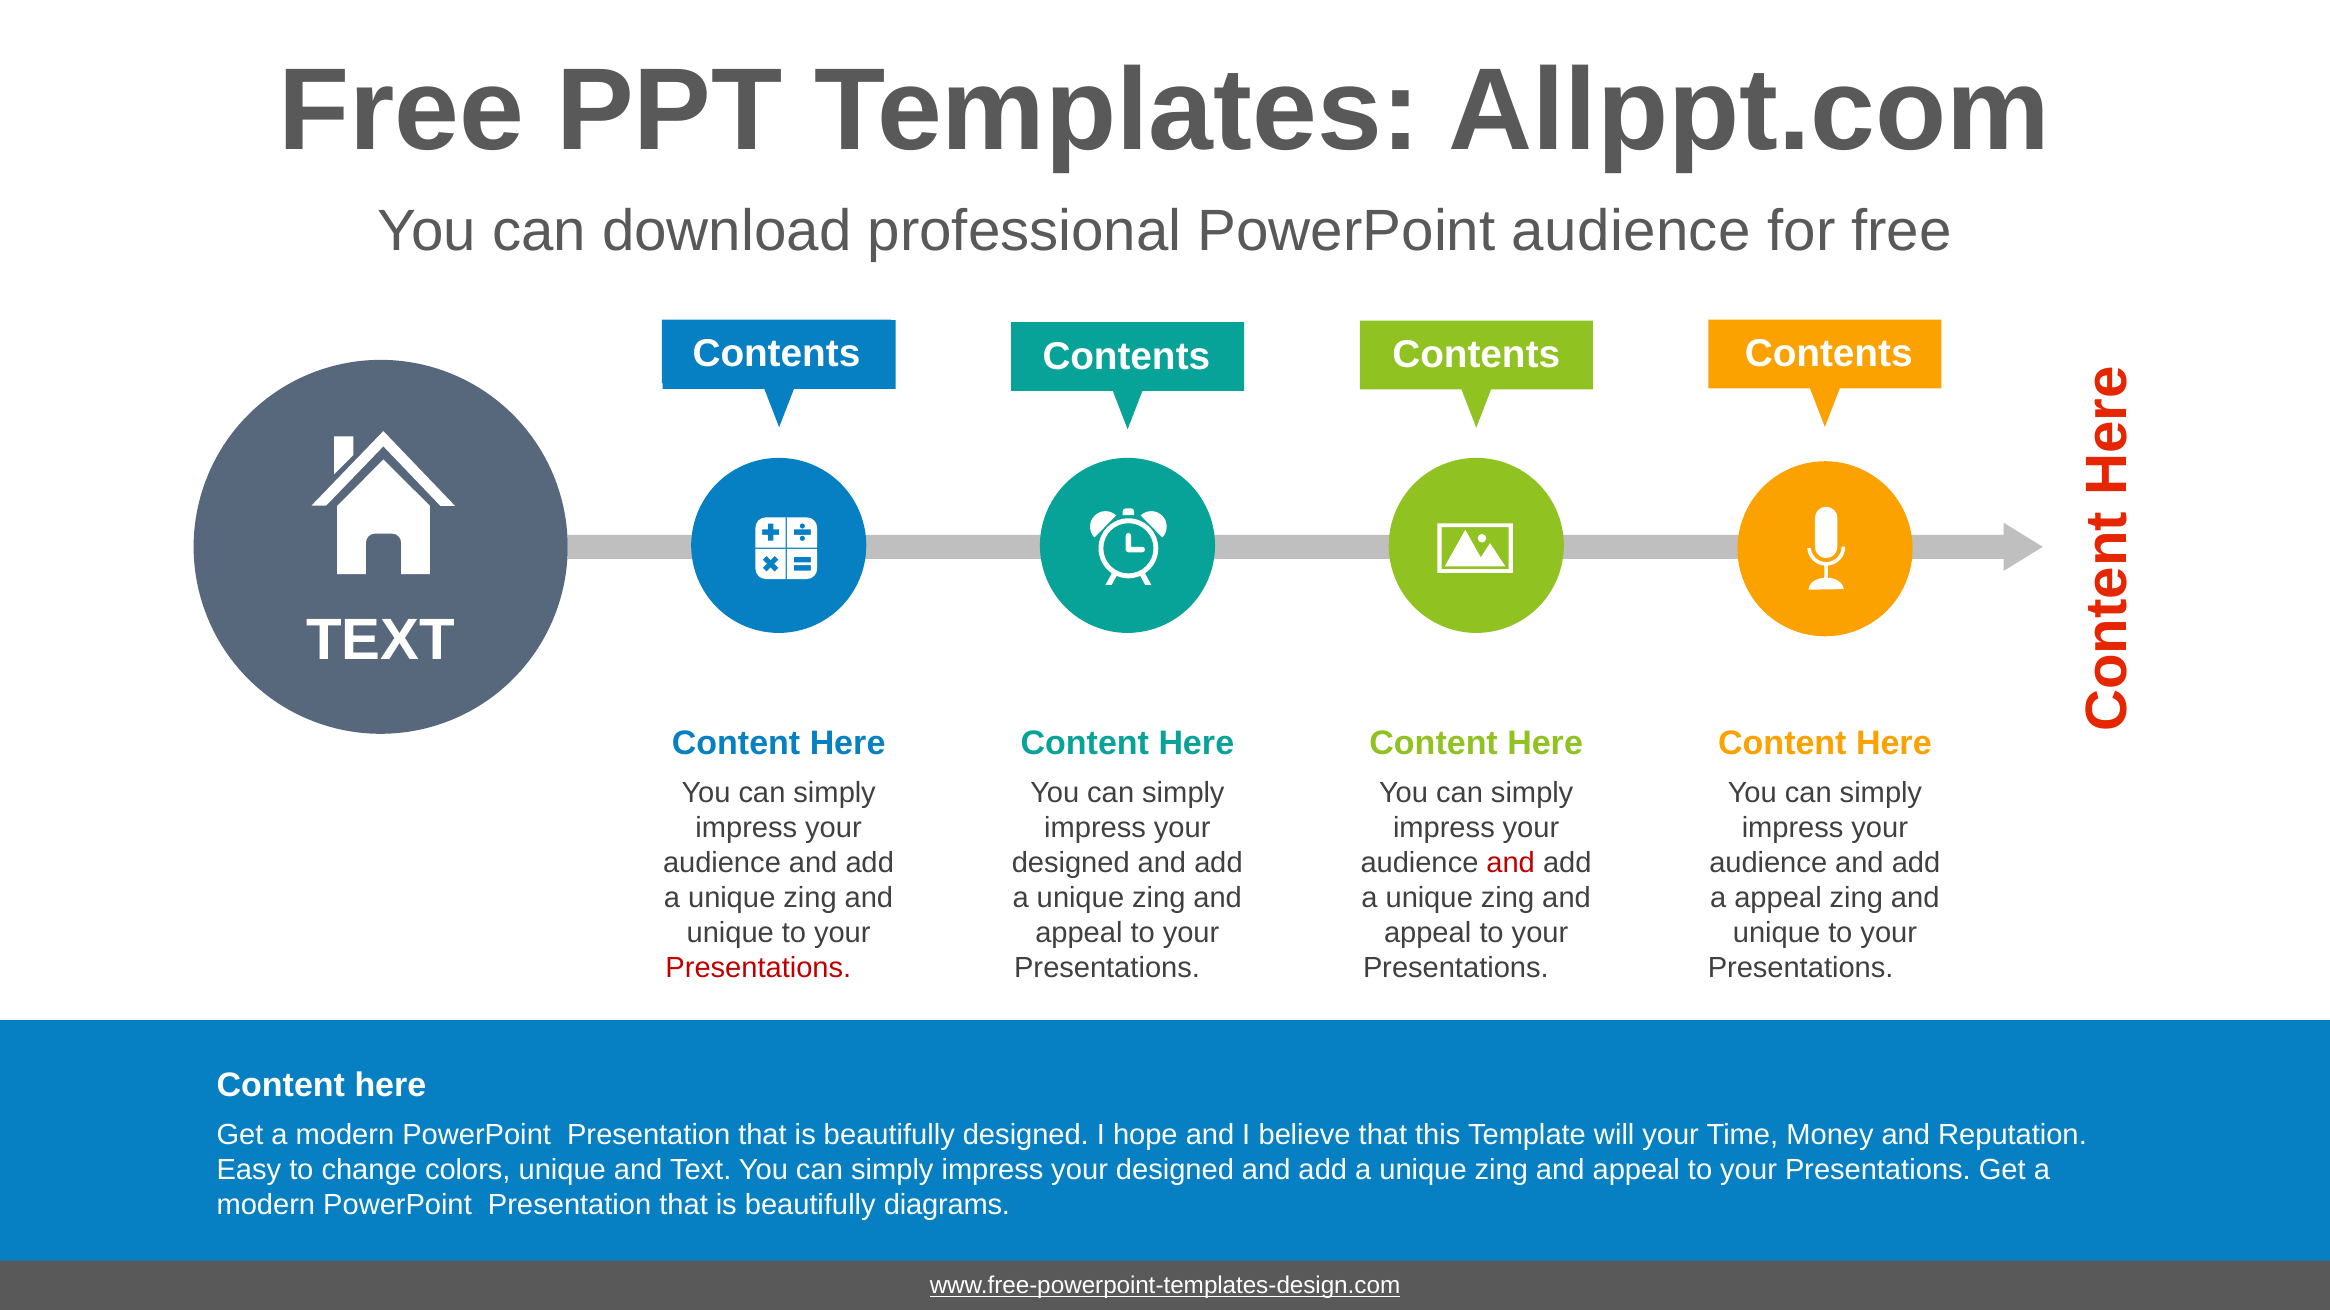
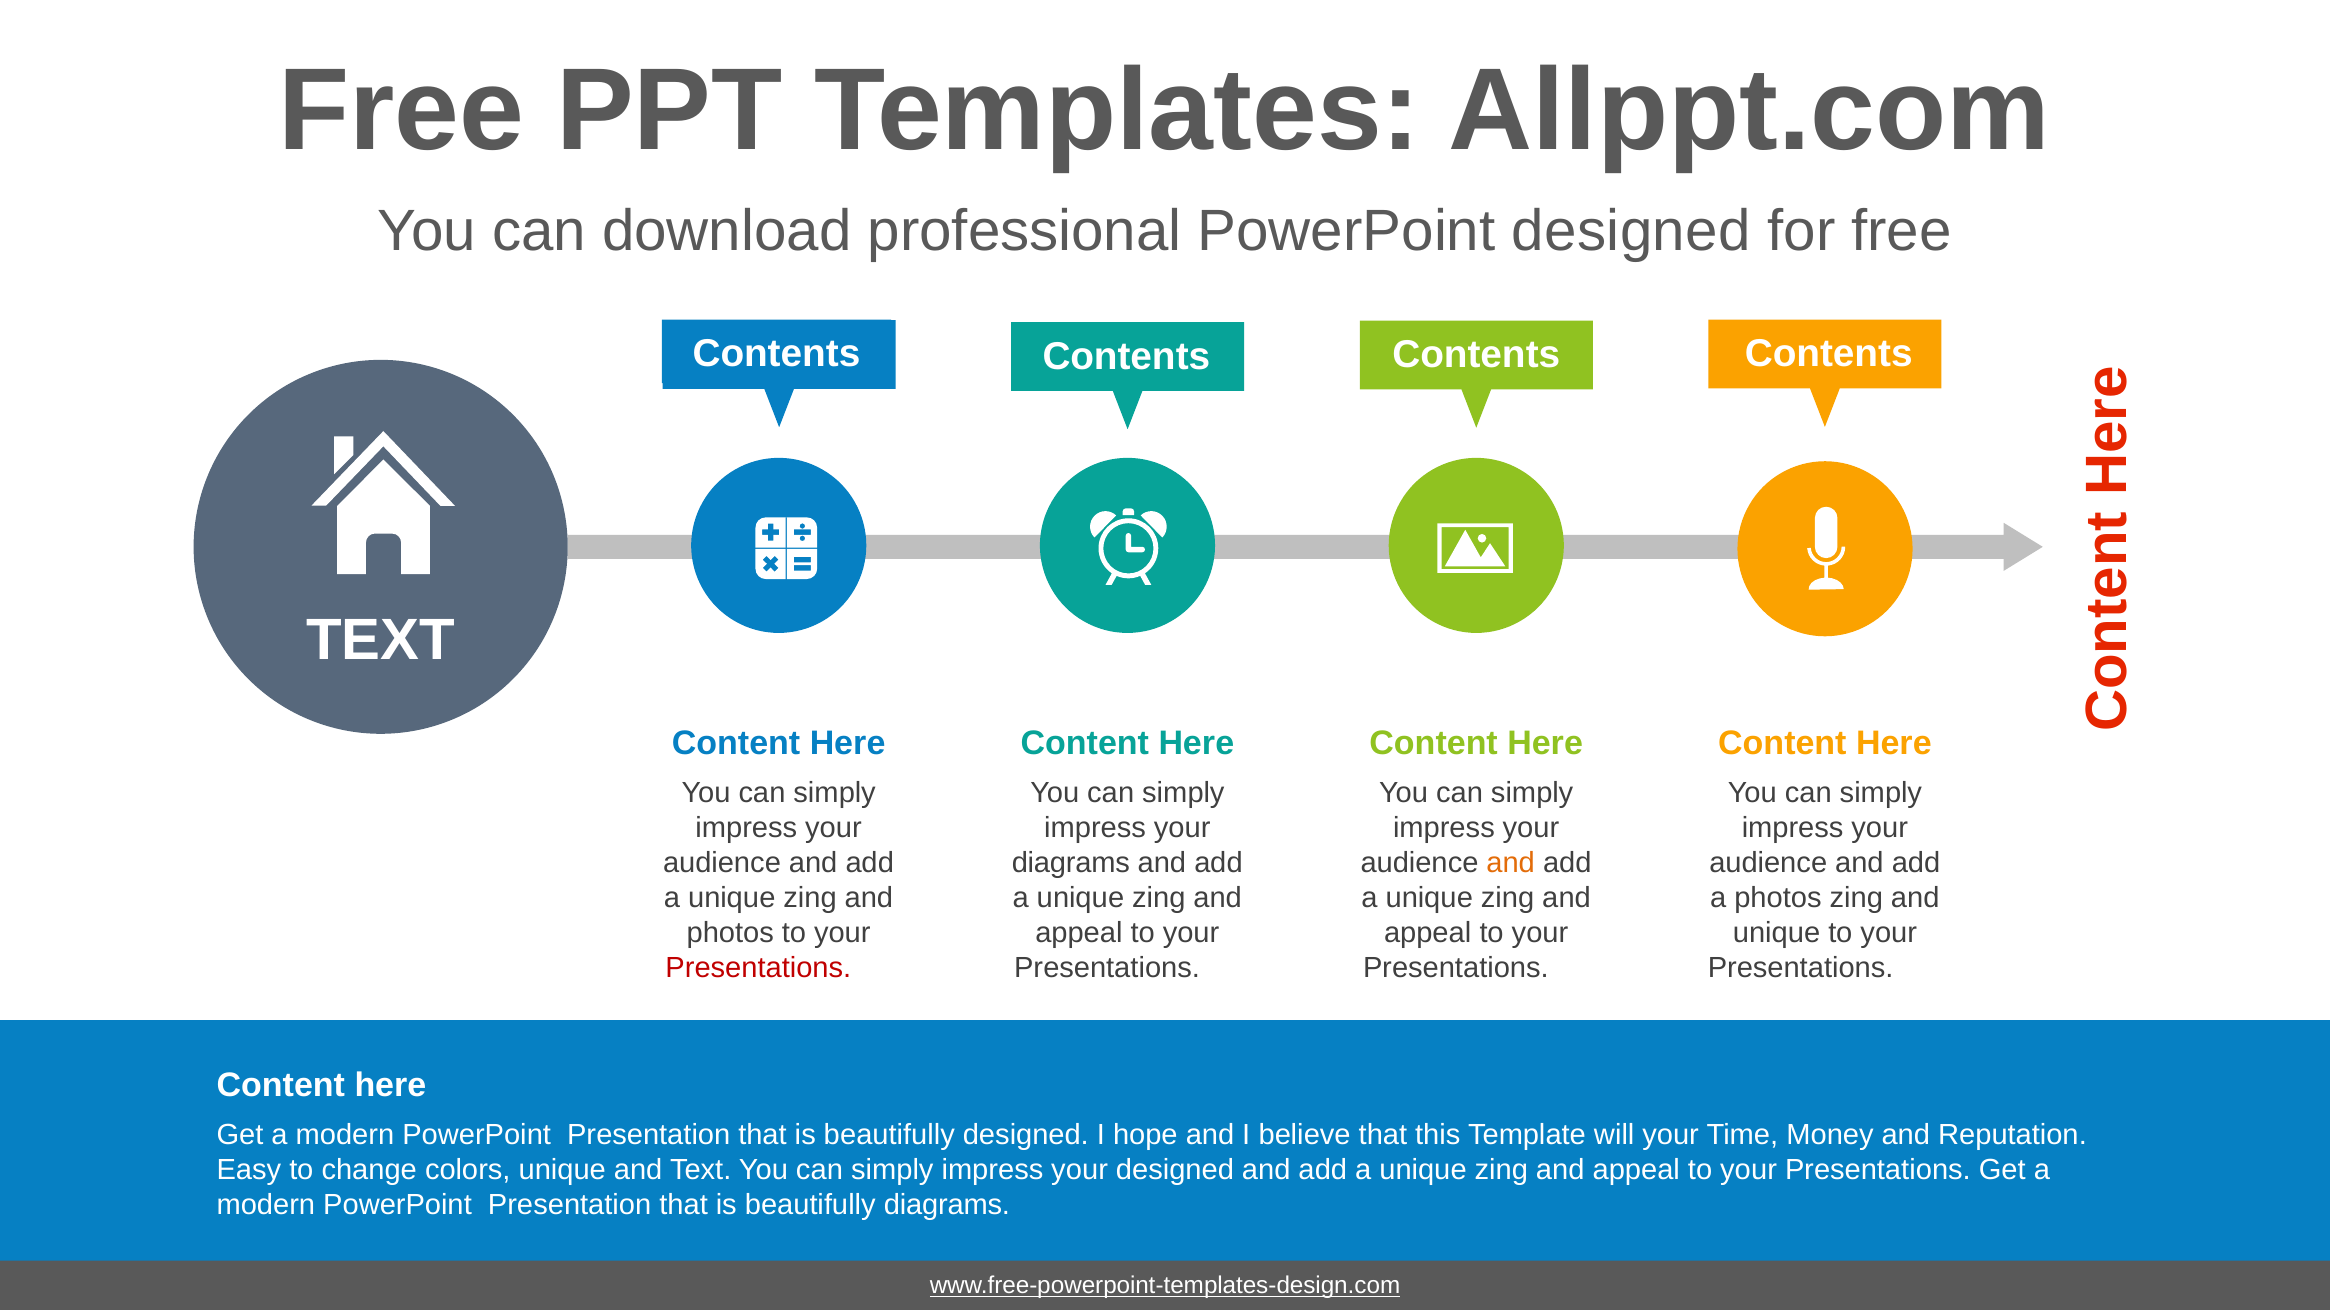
PowerPoint audience: audience -> designed (1631, 232)
designed: designed -> diagrams (1071, 863)
and colour: red -> orange (1511, 863)
a appeal: appeal -> photos (1778, 898)
unique: unique -> photos (730, 933)
